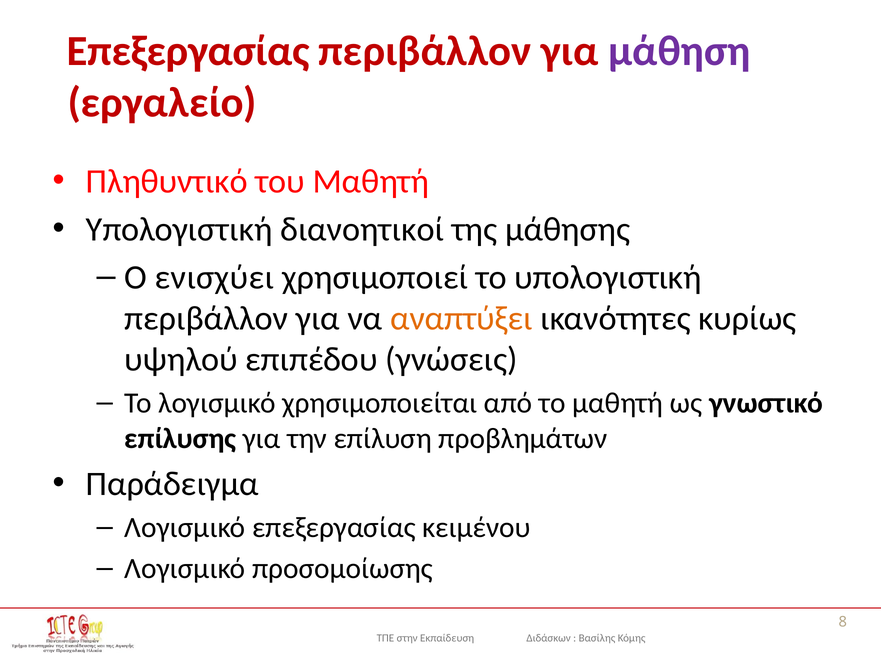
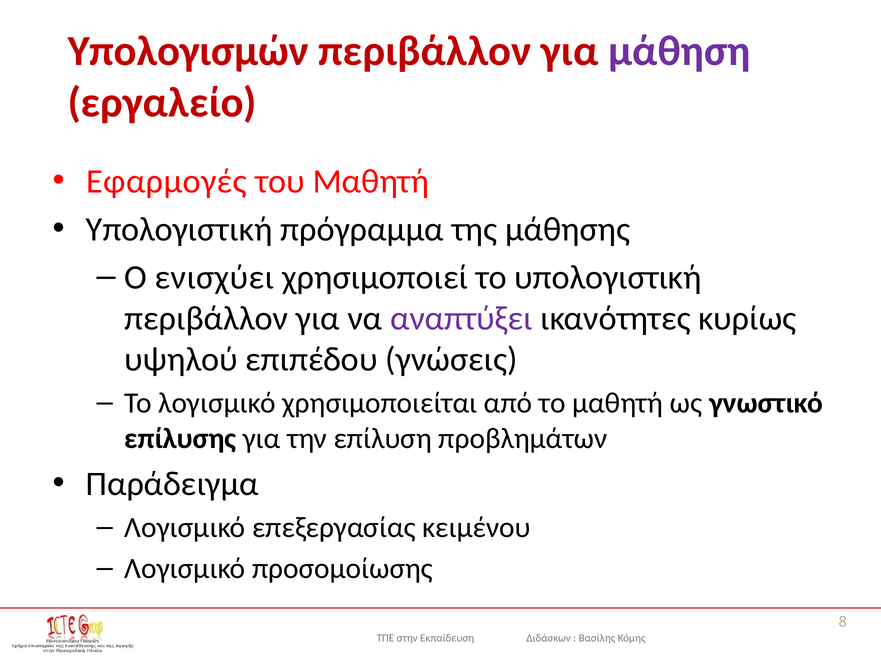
Επεξεργασίας: Επεξεργασίας -> Υπολογισμών (188, 51)
Πληθυντικό: Πληθυντικό -> Εφαρμογές (167, 181)
διανοητικοί: διανοητικοί -> πρόγραμμα (362, 229)
αναπτύξει colour: orange -> purple (461, 318)
